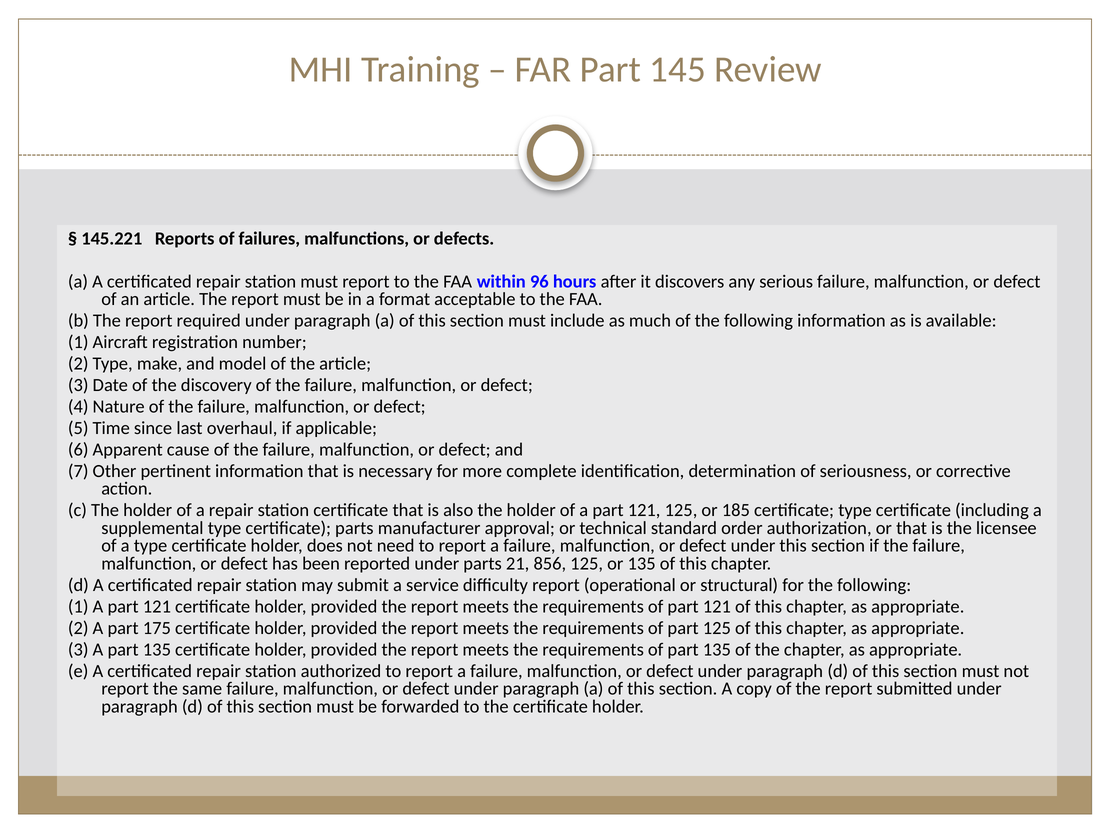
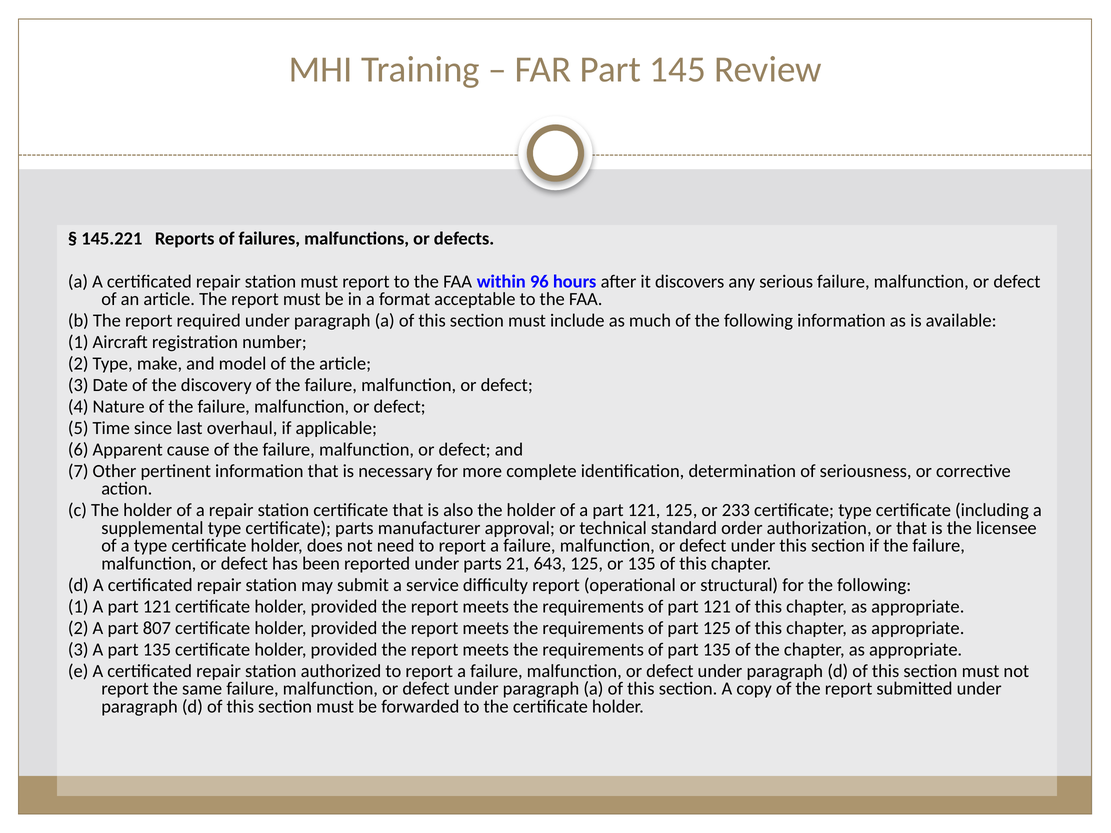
185: 185 -> 233 (736, 511)
856: 856 -> 643 (550, 564)
175: 175 -> 807 (157, 628)
